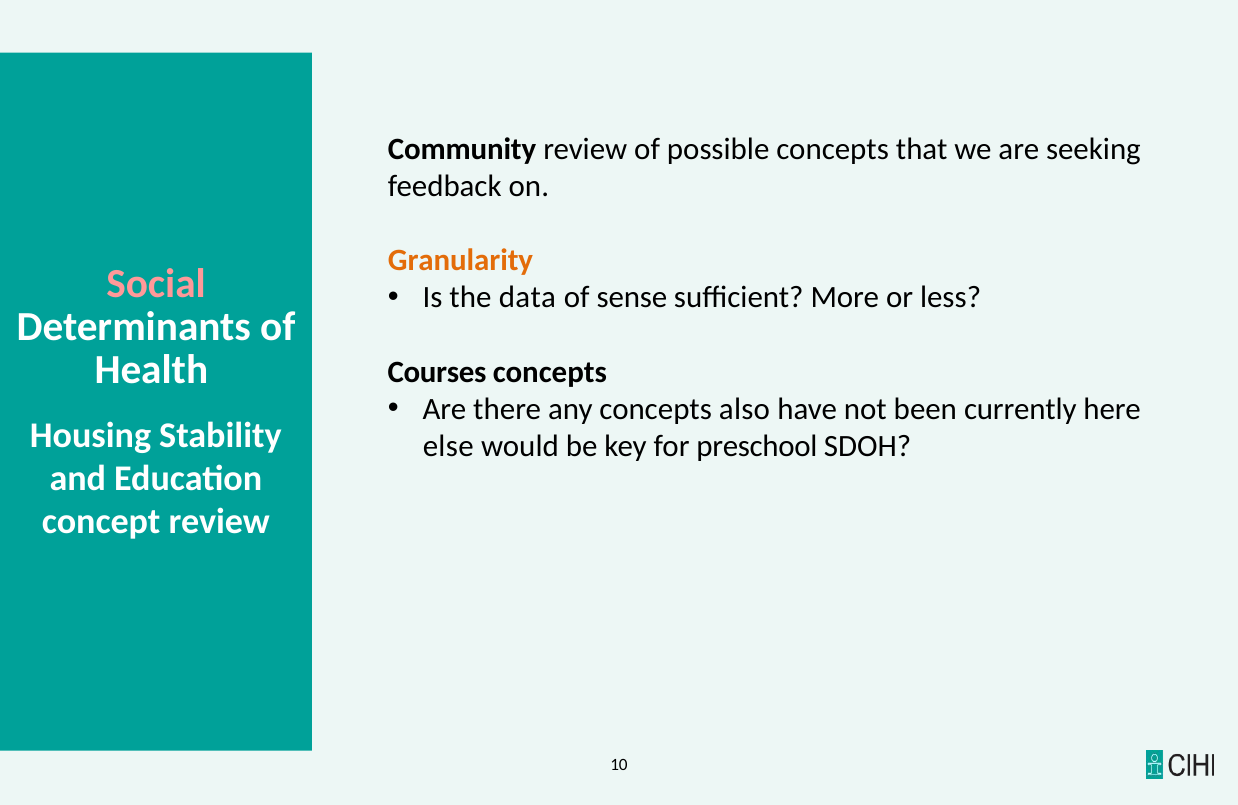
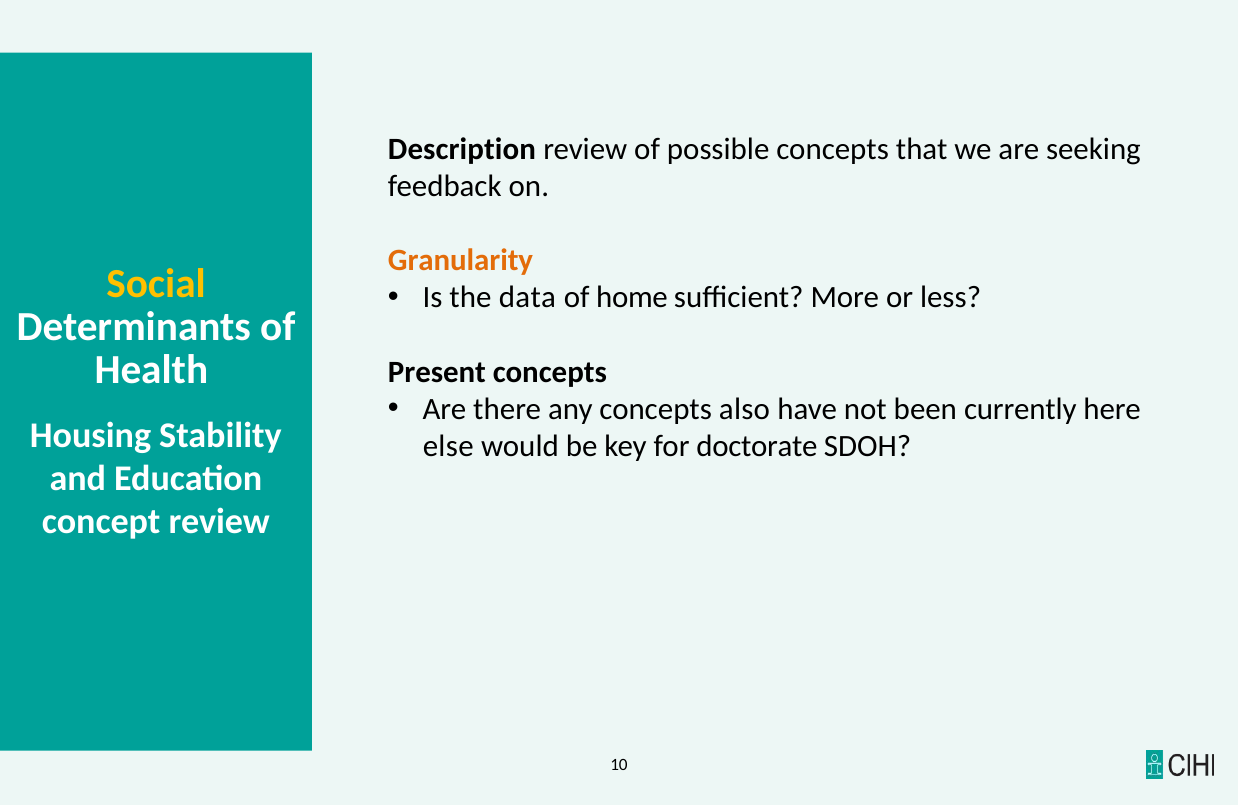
Community: Community -> Description (462, 149)
Social colour: pink -> yellow (156, 283)
sense: sense -> home (632, 298)
Courses: Courses -> Present (437, 372)
preschool: preschool -> doctorate (757, 446)
